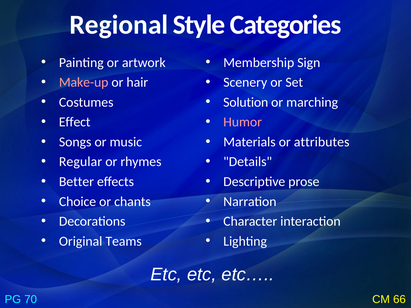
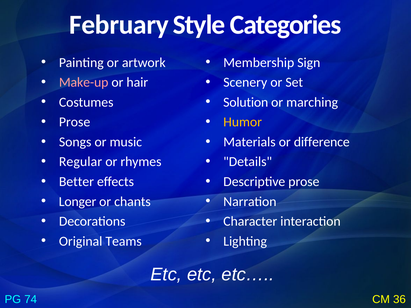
Regional: Regional -> February (119, 25)
Effect: Effect -> Prose (75, 122)
Humor colour: pink -> yellow (243, 122)
attributes: attributes -> difference (322, 142)
Choice: Choice -> Longer (78, 202)
70: 70 -> 74 (31, 300)
66: 66 -> 36 (399, 300)
